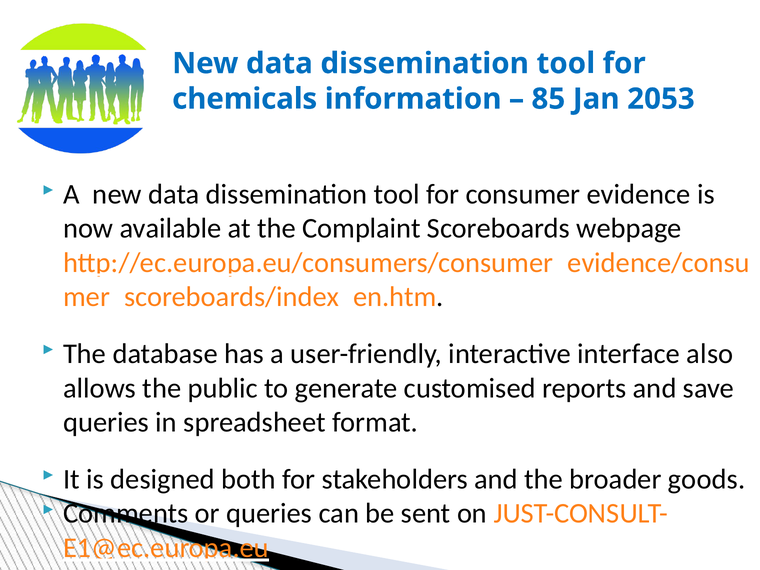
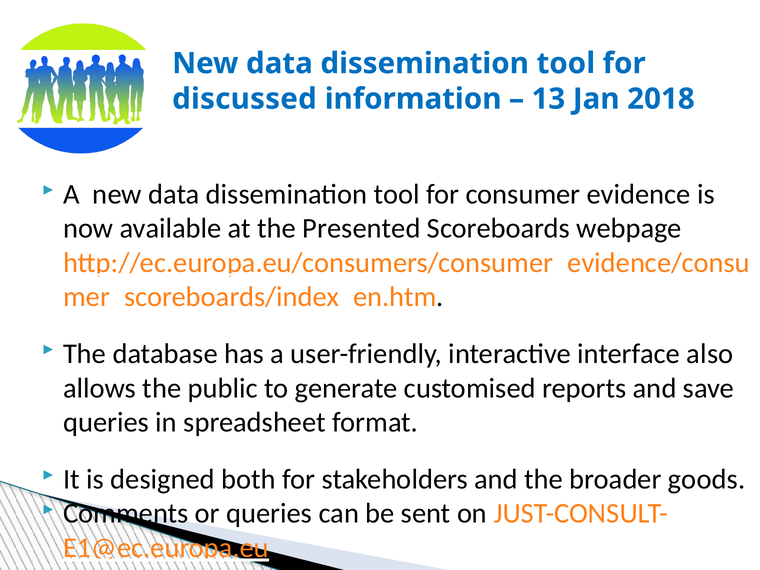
chemicals: chemicals -> discussed (244, 99)
85: 85 -> 13 (548, 99)
2053: 2053 -> 2018 (661, 99)
Complaint: Complaint -> Presented (361, 228)
